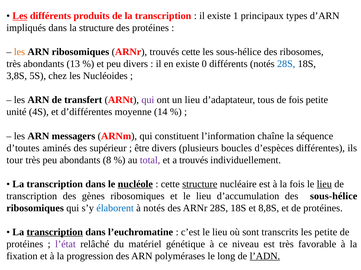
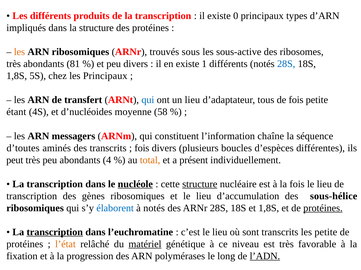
Les underline: present -> none (20, 16)
1: 1 -> 0 (236, 16)
trouvés cette: cette -> sous (191, 52)
les sous-hélice: sous-hélice -> sous-active (239, 52)
13: 13 -> 81 (73, 64)
0: 0 -> 1 (204, 64)
3,8S: 3,8S -> 1,8S (17, 76)
les Nucléoides: Nucléoides -> Principaux (105, 76)
qui colour: purple -> blue (148, 100)
unité: unité -> étant (16, 112)
d’différentes: d’différentes -> d’nucléoides (87, 112)
14: 14 -> 58 (161, 112)
des supérieur: supérieur -> transcrits (108, 148)
être: être -> fois (142, 148)
tour: tour -> peut (15, 160)
8: 8 -> 4 (107, 160)
total colour: purple -> orange (150, 160)
a trouvés: trouvés -> présent (194, 160)
lieu underline: present -> none (324, 184)
et 8,8S: 8,8S -> 1,8S (269, 209)
protéines underline: none -> present (323, 209)
l’état colour: purple -> orange (65, 245)
matériel underline: none -> present (145, 245)
